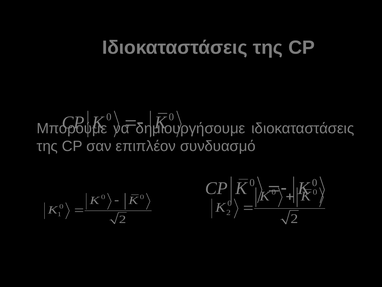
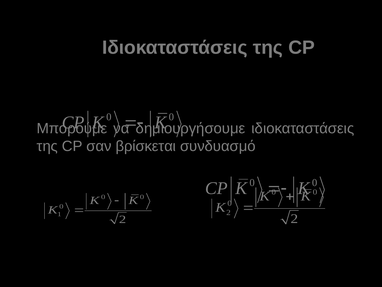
επιπλέον: επιπλέον -> βρίσκεται (146, 146)
